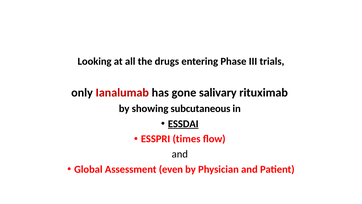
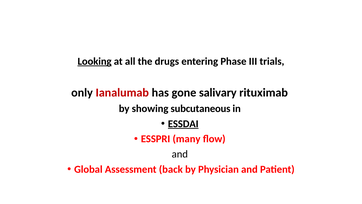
Looking underline: none -> present (95, 61)
times: times -> many (187, 139)
even: even -> back (171, 169)
